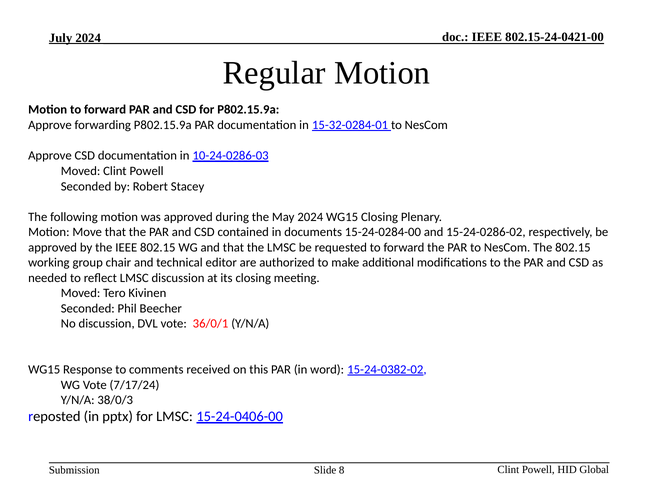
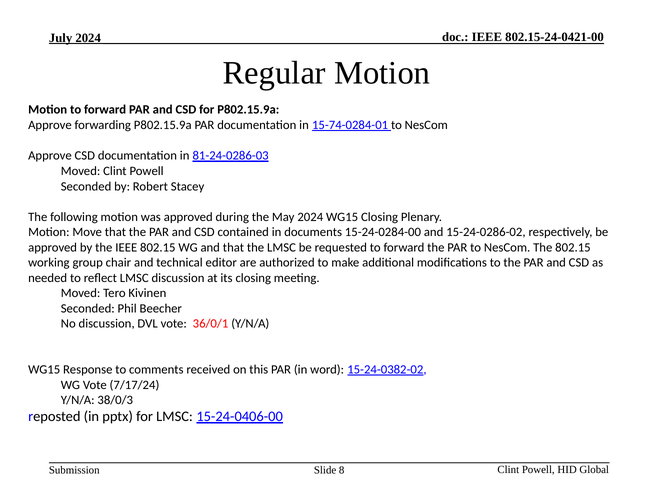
15-32-0284-01: 15-32-0284-01 -> 15-74-0284-01 (350, 125)
10-24-0286-03: 10-24-0286-03 -> 81-24-0286-03 (231, 156)
